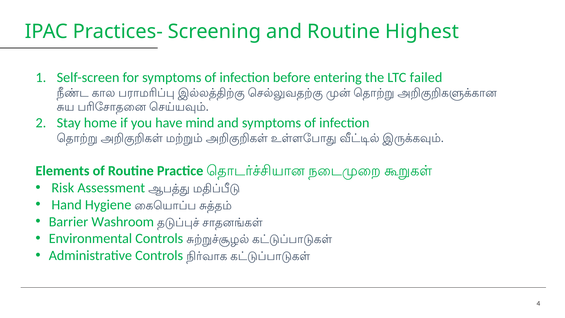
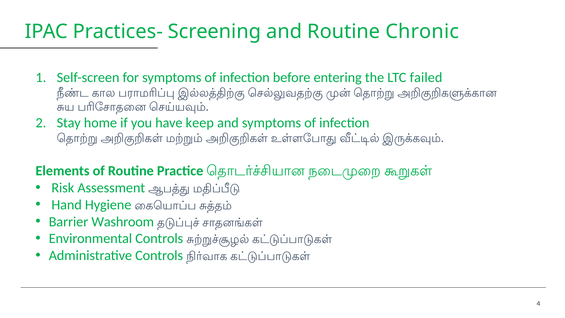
Highest: Highest -> Chronic (422, 32)
mind: mind -> keep (200, 123)
